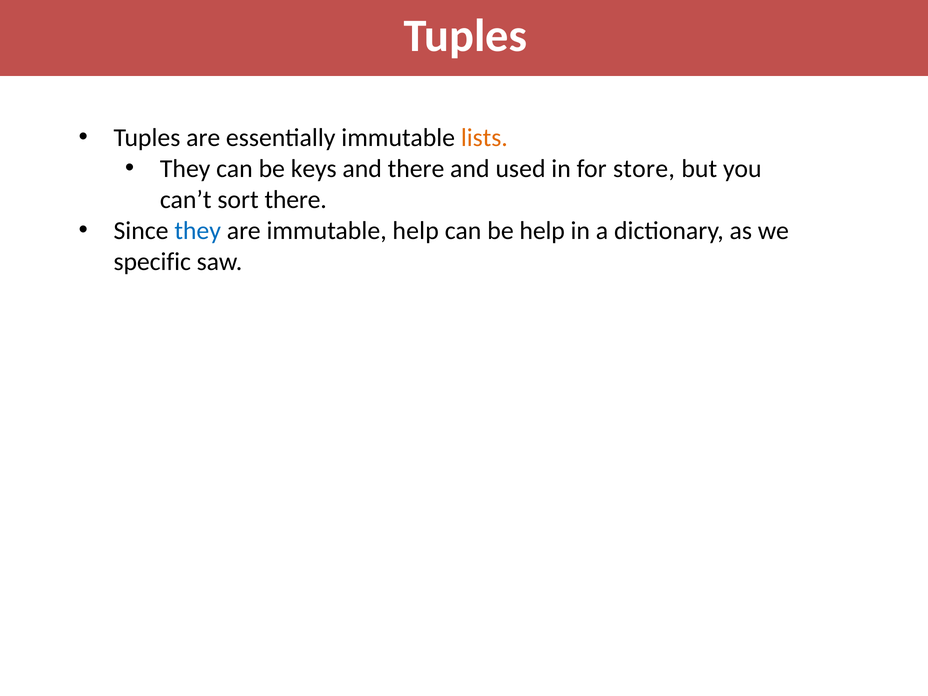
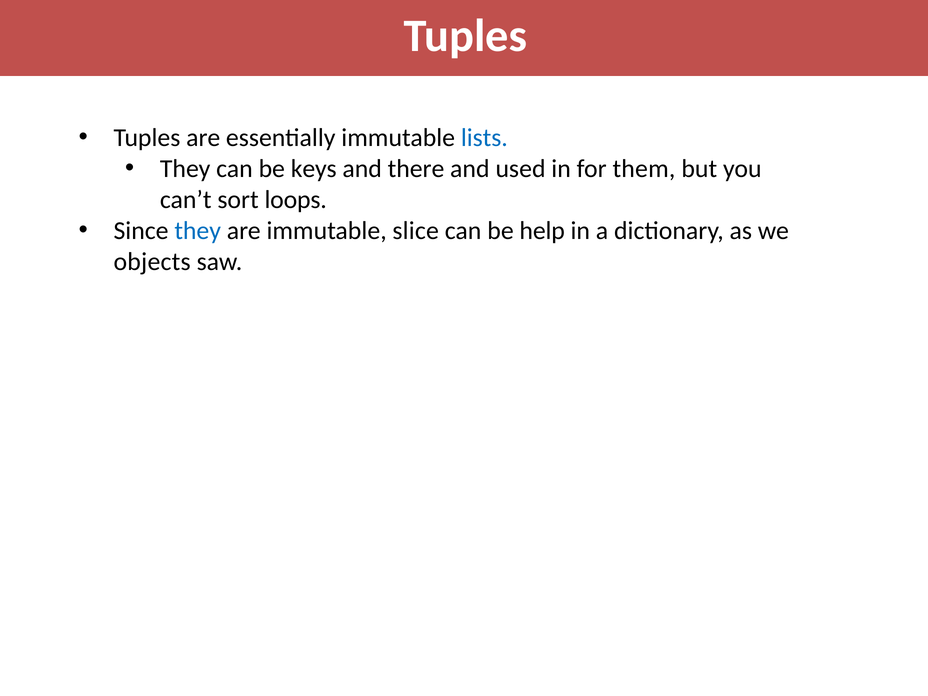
lists colour: orange -> blue (484, 138)
store: store -> them (644, 169)
sort there: there -> loops (296, 200)
immutable help: help -> slice (416, 231)
specific: specific -> objects (152, 262)
